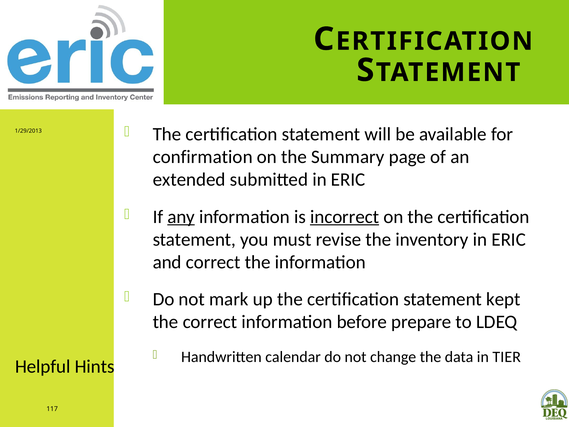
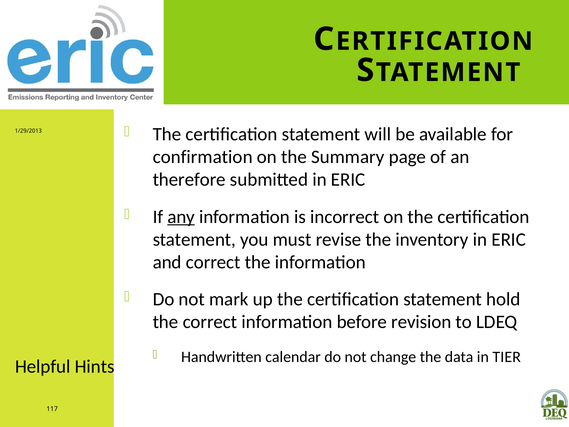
extended: extended -> therefore (189, 180)
incorrect underline: present -> none (345, 217)
kept: kept -> hold (503, 299)
prepare: prepare -> revision (421, 322)
